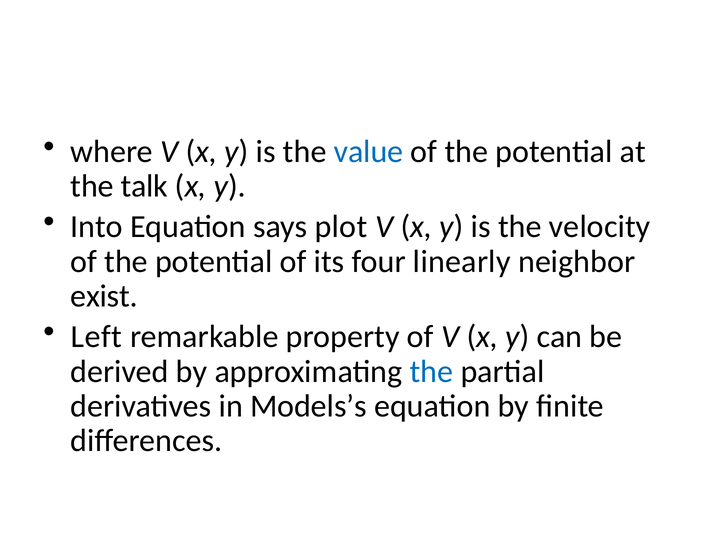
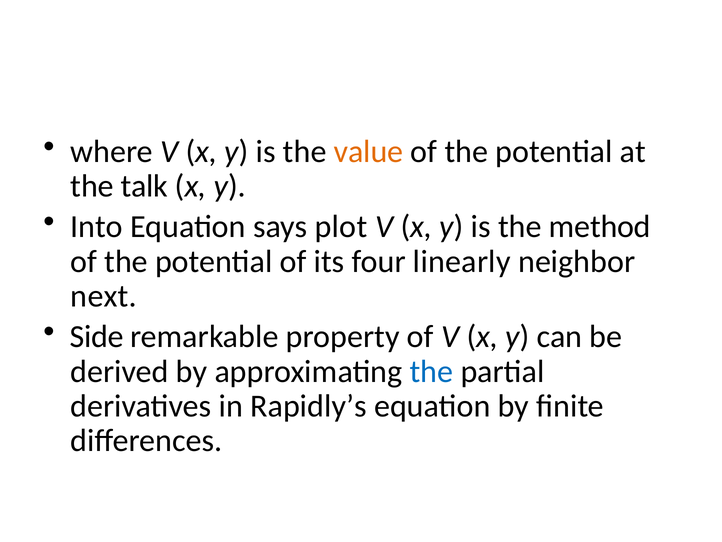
value colour: blue -> orange (369, 151)
velocity: velocity -> method (600, 227)
exist: exist -> next (104, 296)
Left: Left -> Side (97, 336)
Models’s: Models’s -> Rapidly’s (308, 406)
